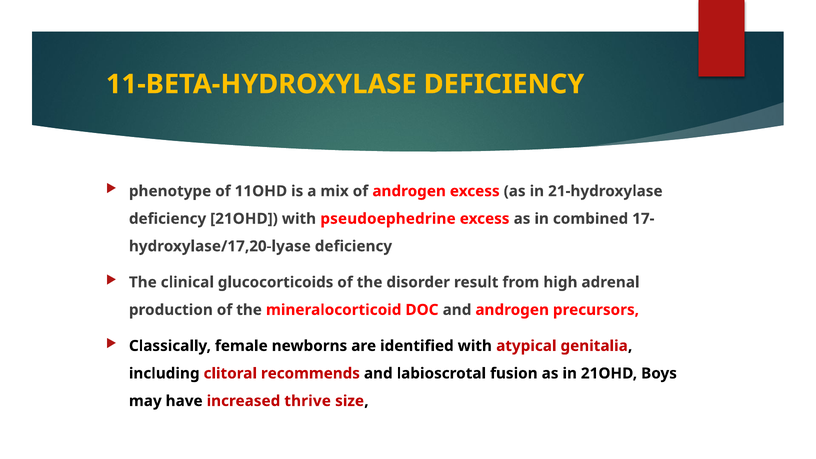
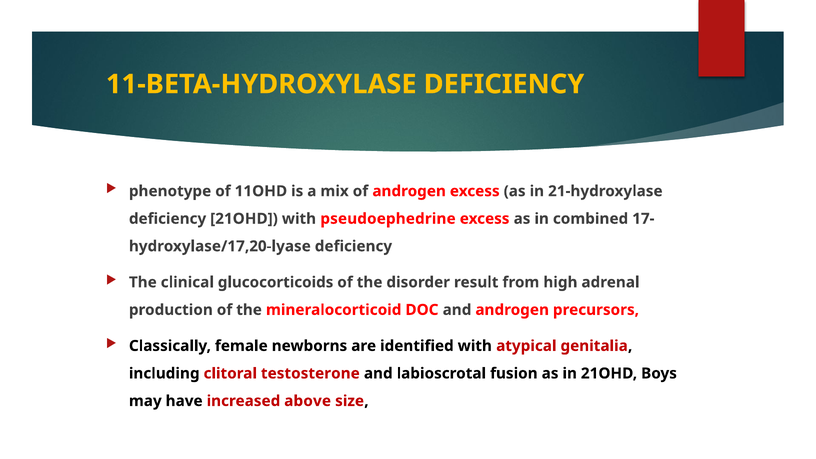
recommends: recommends -> testosterone (310, 373)
thrive: thrive -> above (308, 401)
